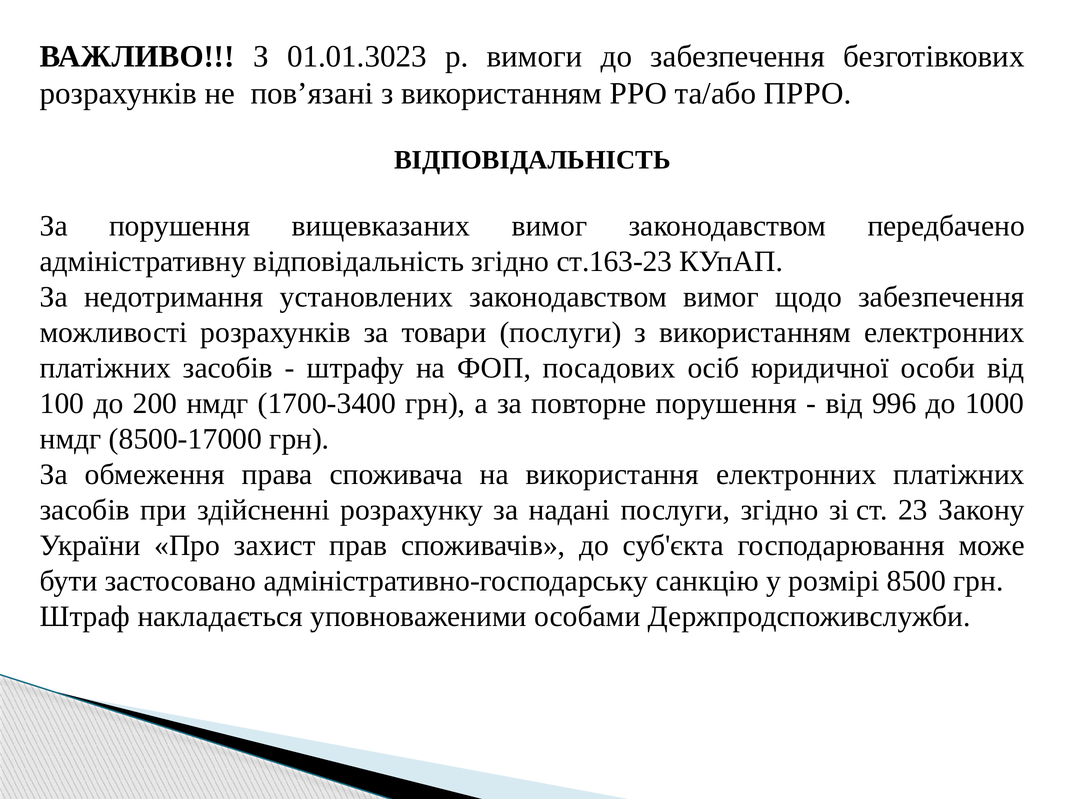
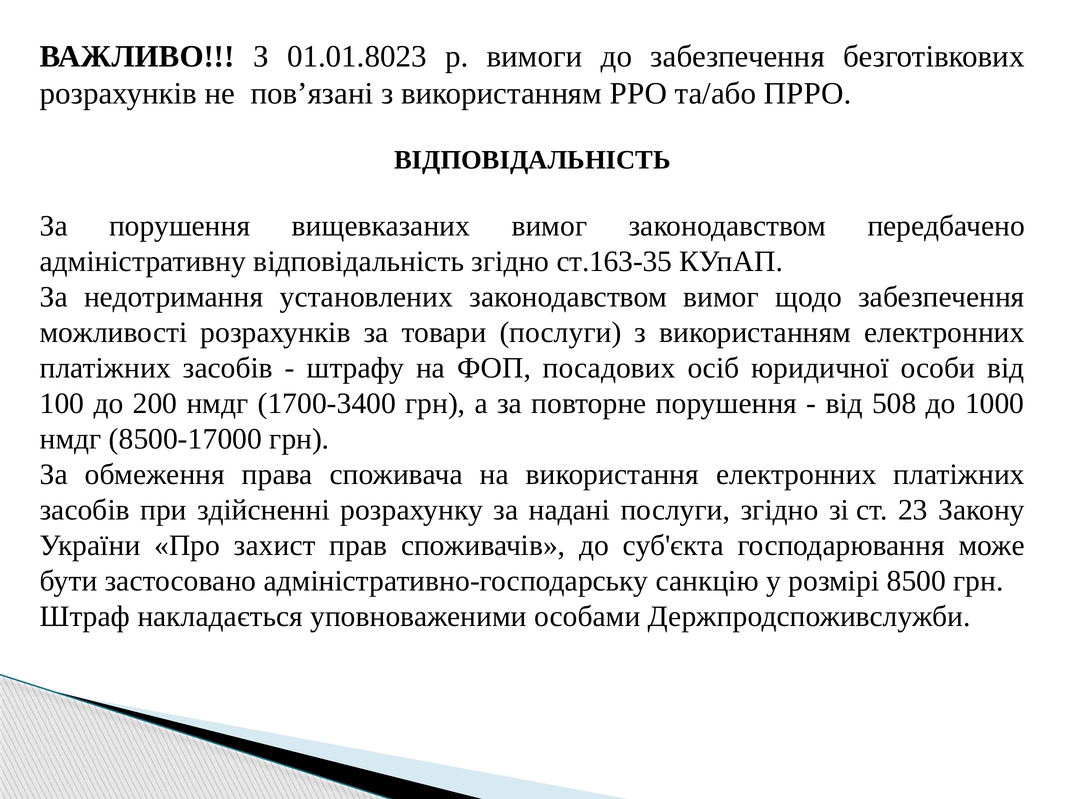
01.01.3023: 01.01.3023 -> 01.01.8023 (357, 56)
ст.163-23: ст.163-23 -> ст.163-35 (614, 261)
996: 996 -> 508 (894, 403)
